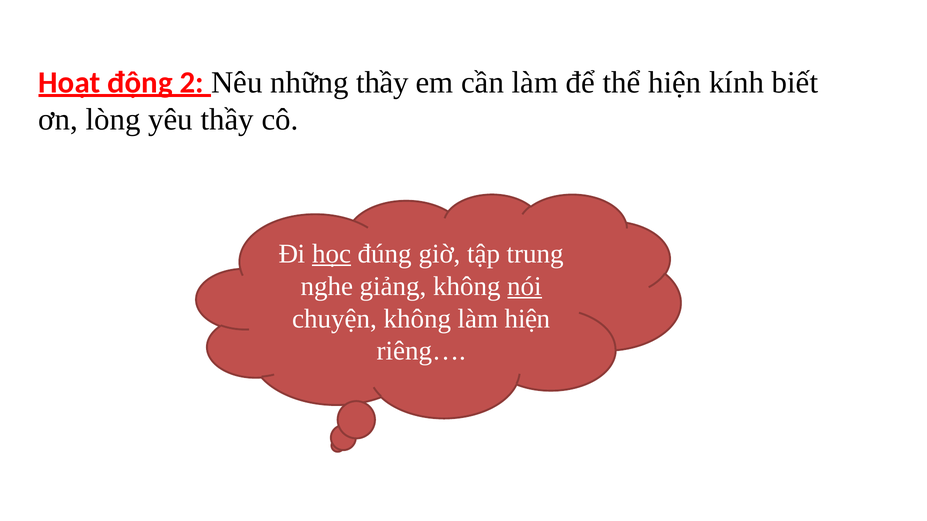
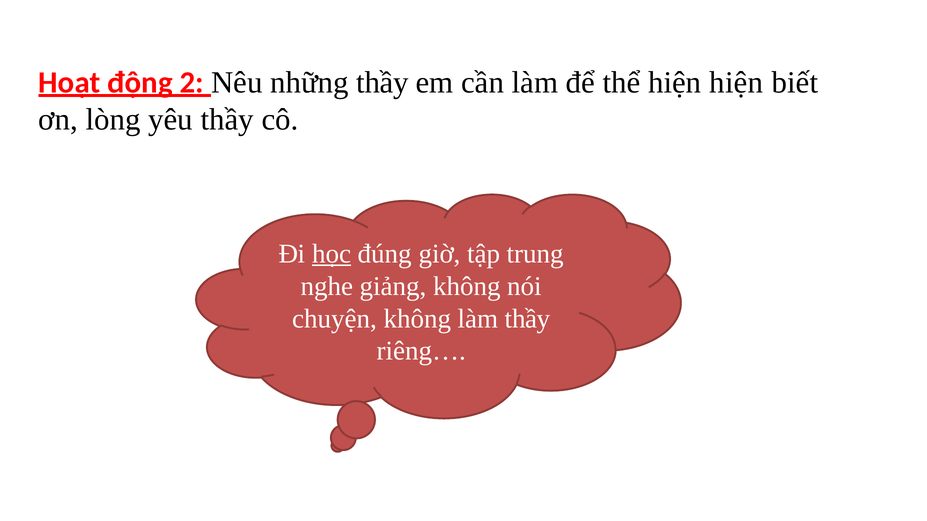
hiện kính: kính -> hiện (736, 82)
nói underline: present -> none (525, 286)
làm hiện: hiện -> thầy (528, 319)
